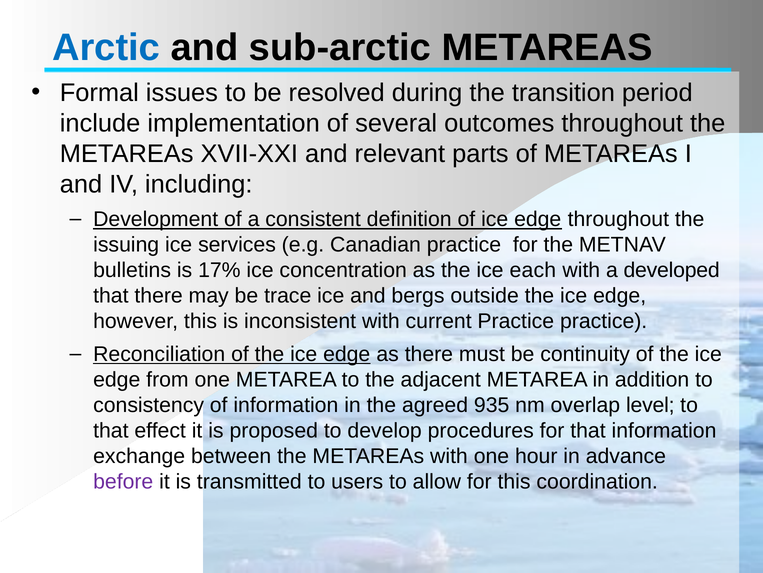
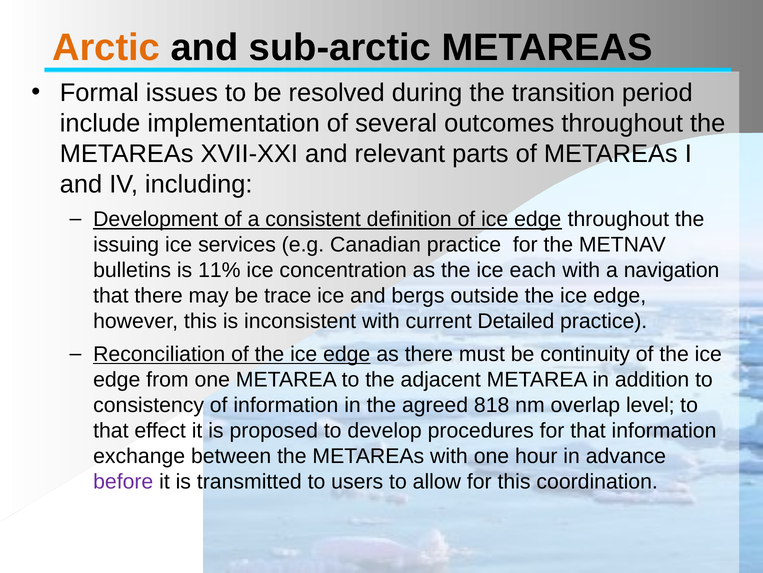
Arctic colour: blue -> orange (106, 47)
17%: 17% -> 11% (219, 270)
developed: developed -> navigation (672, 270)
current Practice: Practice -> Detailed (516, 321)
935: 935 -> 818 (492, 405)
